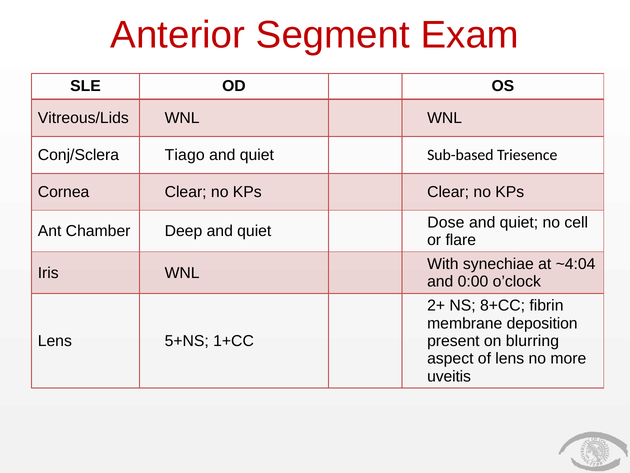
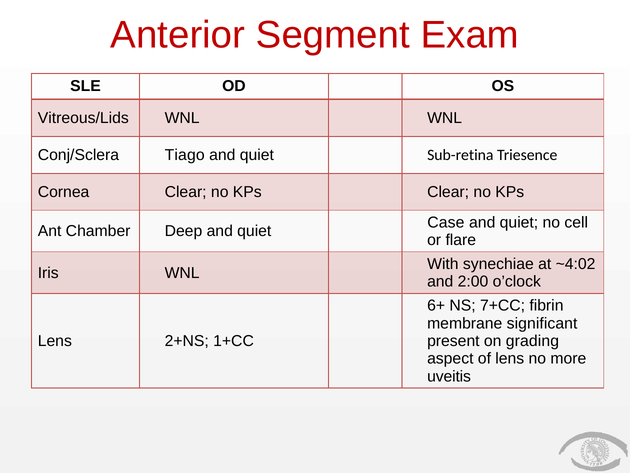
Sub-based: Sub-based -> Sub-retina (460, 155)
Dose: Dose -> Case (446, 222)
~4:04: ~4:04 -> ~4:02 (576, 264)
0:00: 0:00 -> 2:00 (473, 281)
2+: 2+ -> 6+ (436, 305)
8+CC: 8+CC -> 7+CC (503, 305)
deposition: deposition -> significant (542, 323)
5+NS: 5+NS -> 2+NS (187, 341)
blurring: blurring -> grading (532, 341)
